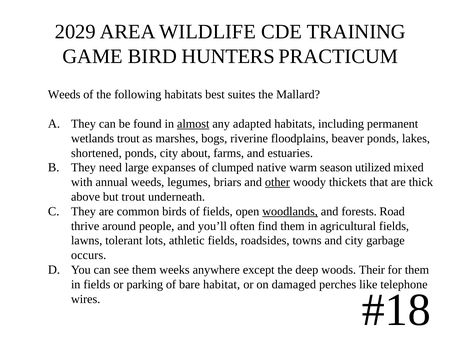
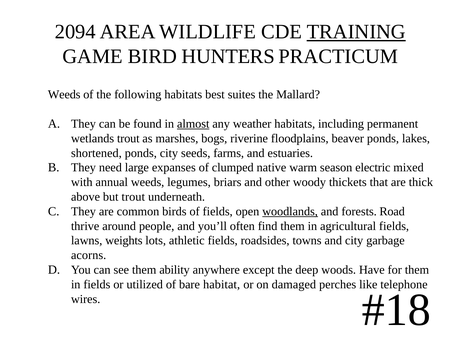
2029: 2029 -> 2094 (75, 32)
TRAINING underline: none -> present (356, 32)
adapted: adapted -> weather (252, 124)
about: about -> seeds (196, 153)
utilized: utilized -> electric (373, 167)
other underline: present -> none (277, 182)
tolerant: tolerant -> weights (124, 240)
occurs: occurs -> acorns (89, 255)
weeks: weeks -> ability (175, 270)
Their: Their -> Have (372, 270)
parking: parking -> utilized (145, 284)
